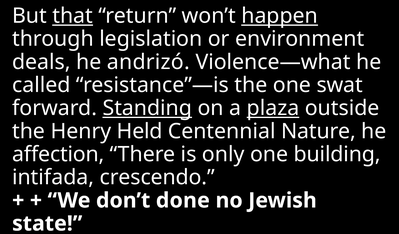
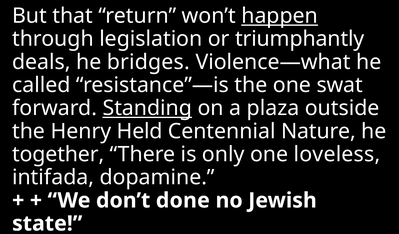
that underline: present -> none (73, 16)
environment: environment -> triumphantly (300, 39)
andrizó: andrizó -> bridges (148, 62)
plaza underline: present -> none (273, 108)
affection: affection -> together (58, 154)
building: building -> loveless (337, 154)
crescendo: crescendo -> dopamine (157, 177)
